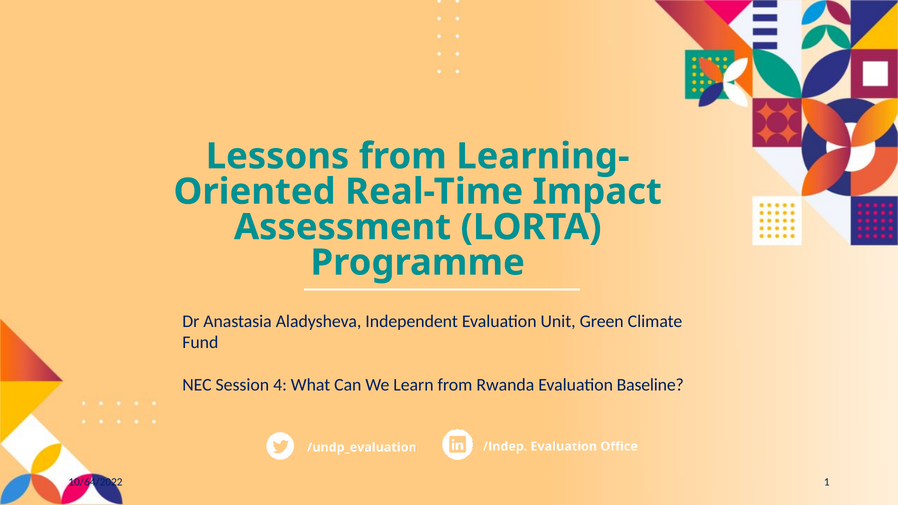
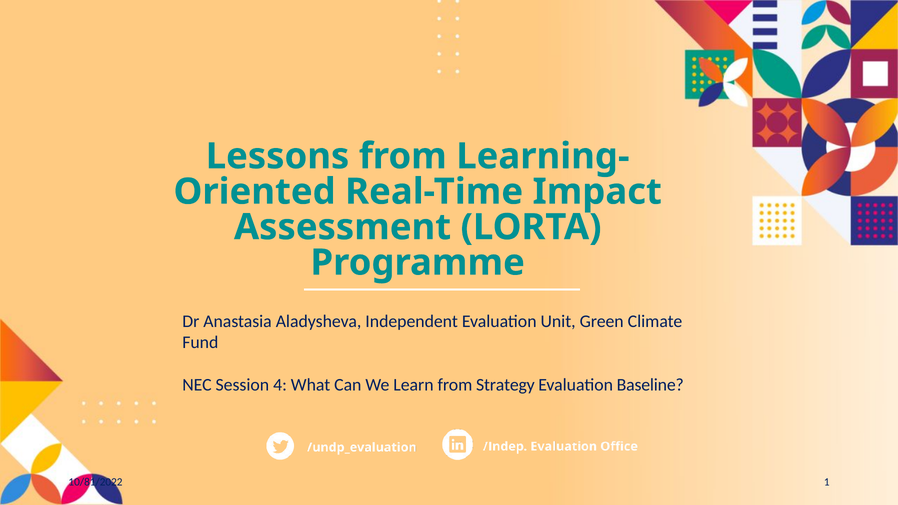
Rwanda: Rwanda -> Strategy (505, 385)
10/64/2022: 10/64/2022 -> 10/81/2022 (95, 482)
